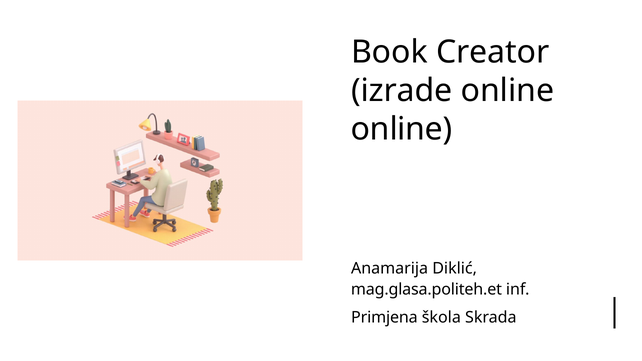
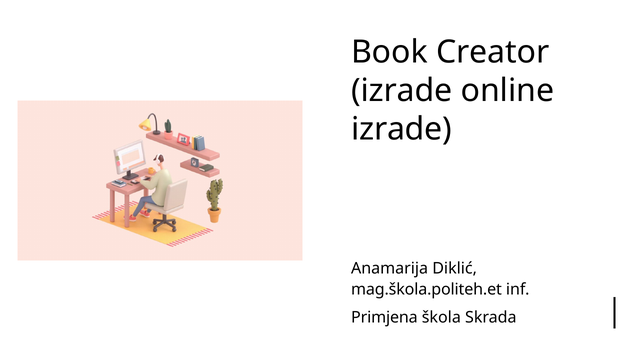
online: online -> izrade (402, 129)
mag.glasa.politeh.et: mag.glasa.politeh.et -> mag.škola.politeh.et (426, 290)
